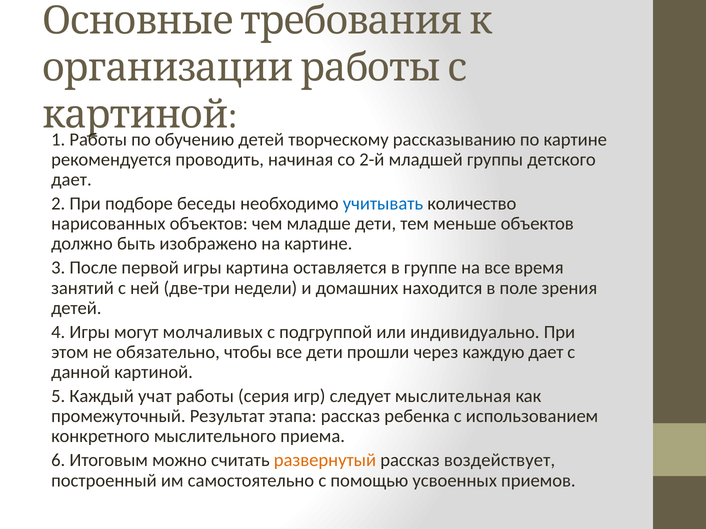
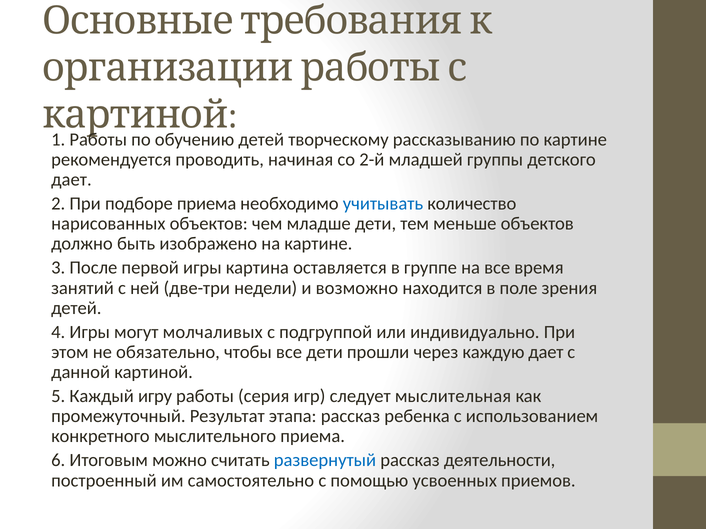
подборе беседы: беседы -> приема (207, 204)
домашних: домашних -> возможно (357, 288)
учат: учат -> игру (155, 396)
развернутый colour: orange -> blue (325, 461)
воздействует: воздействует -> деятельности (500, 461)
